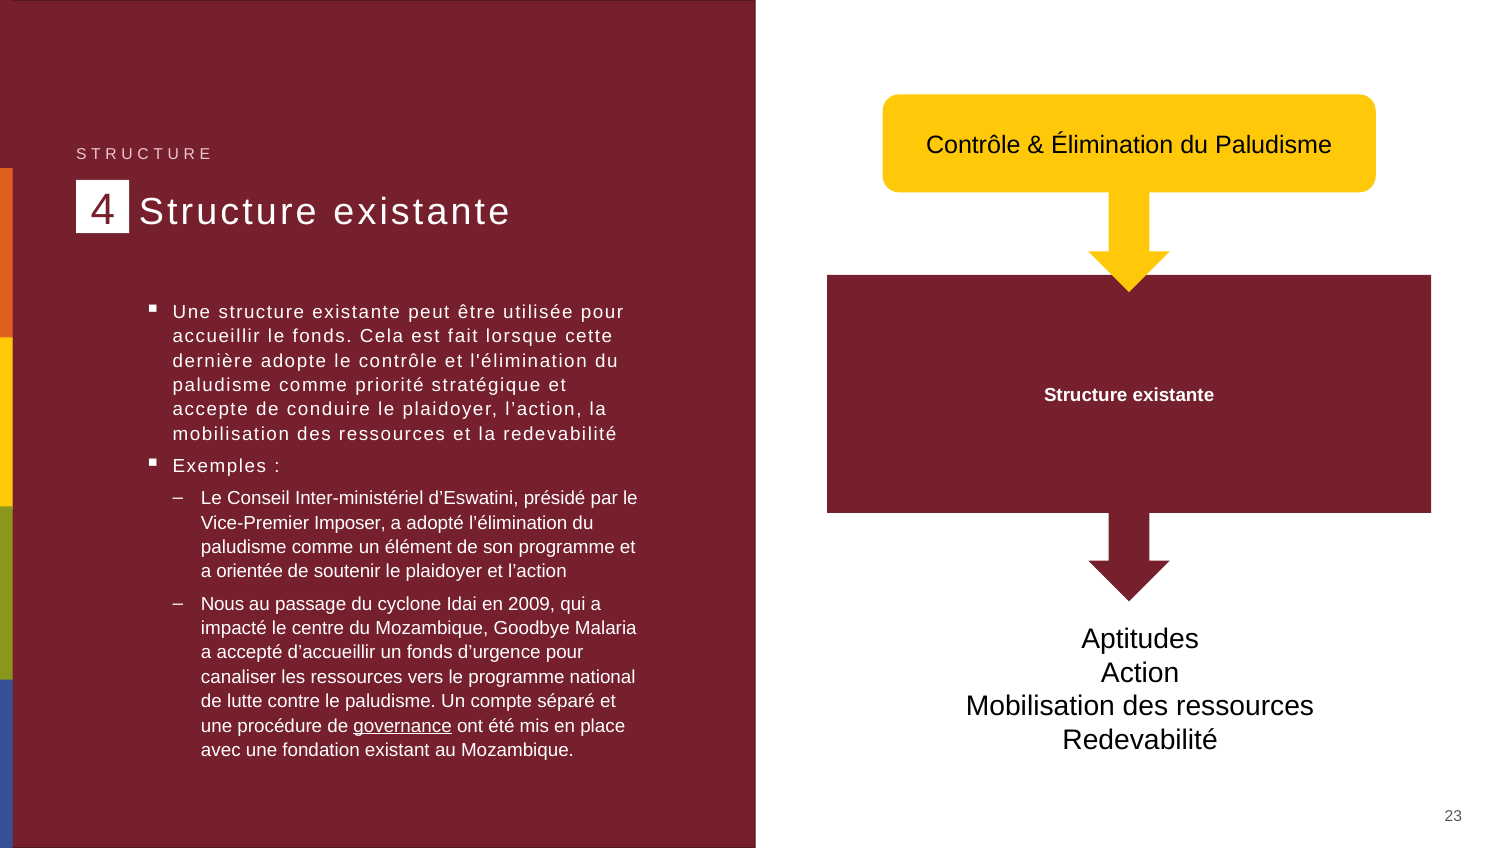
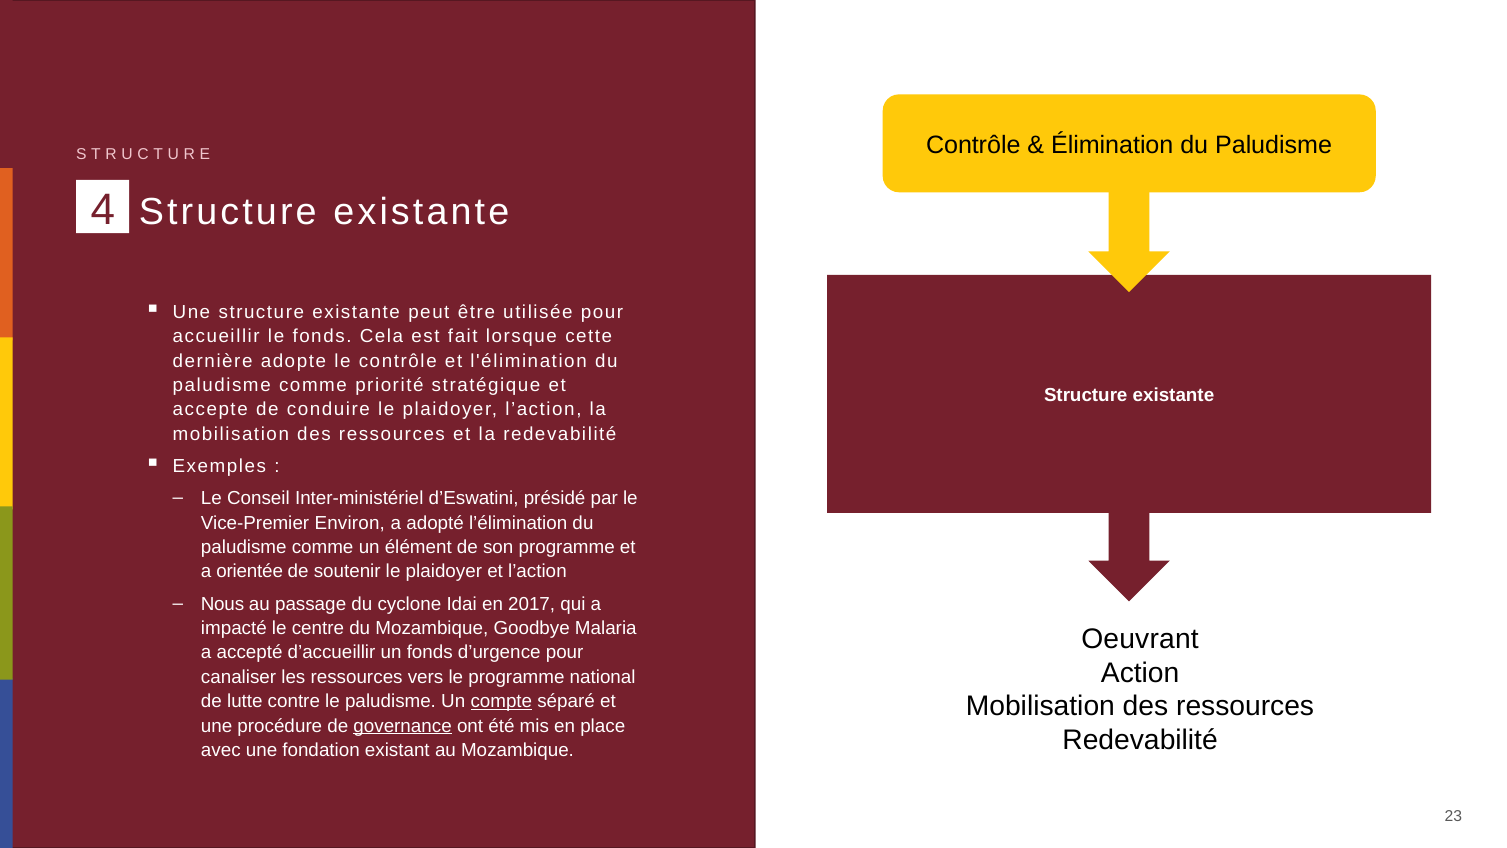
Imposer: Imposer -> Environ (350, 523)
2009: 2009 -> 2017 (532, 604)
Aptitudes: Aptitudes -> Oeuvrant (1140, 639)
compte underline: none -> present (501, 701)
